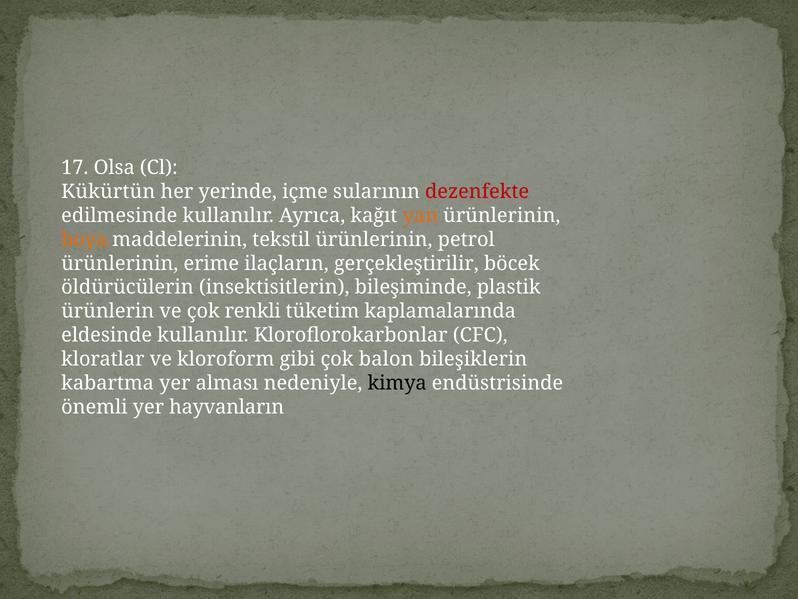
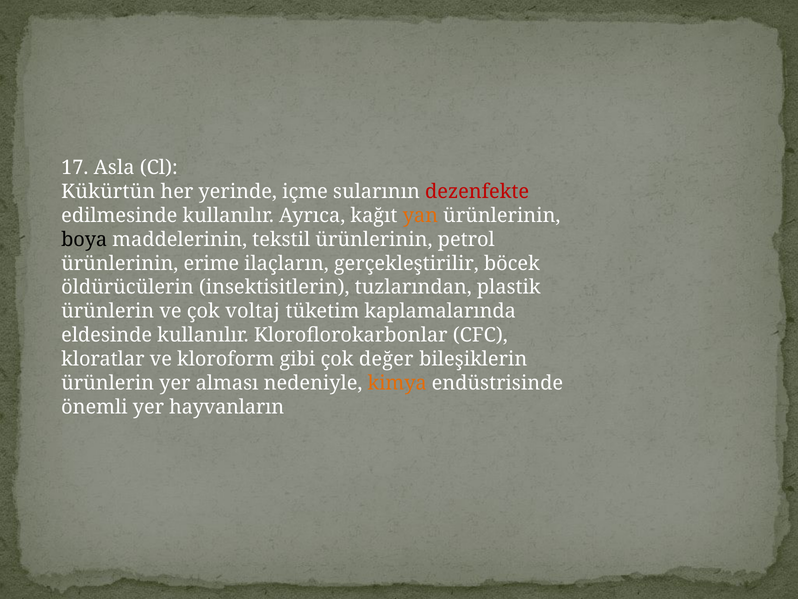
Olsa: Olsa -> Asla (114, 167)
boya colour: orange -> black (84, 239)
bileşiminde: bileşiminde -> tuzlarından (413, 287)
renkli: renkli -> voltaj (253, 311)
balon: balon -> değer (386, 359)
kabartma: kabartma -> ürünlerin (108, 383)
kimya colour: black -> orange (397, 383)
